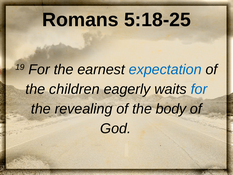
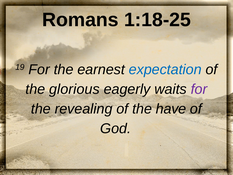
5:18-25: 5:18-25 -> 1:18-25 (157, 20)
children: children -> glorious (74, 89)
for colour: blue -> purple (199, 89)
body: body -> have (171, 109)
